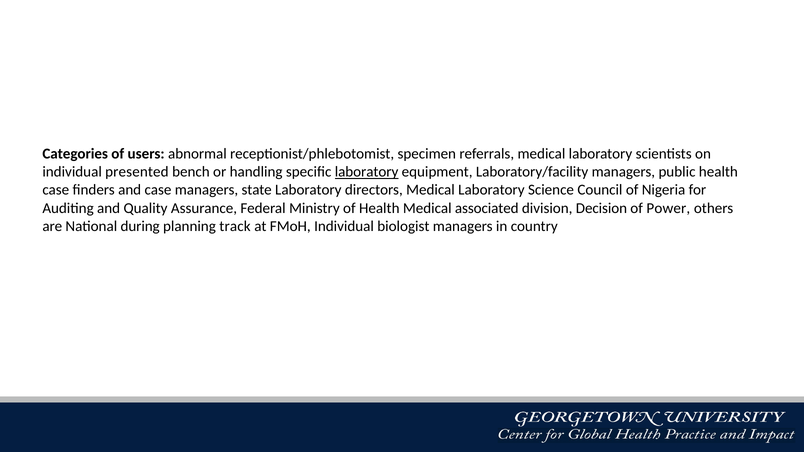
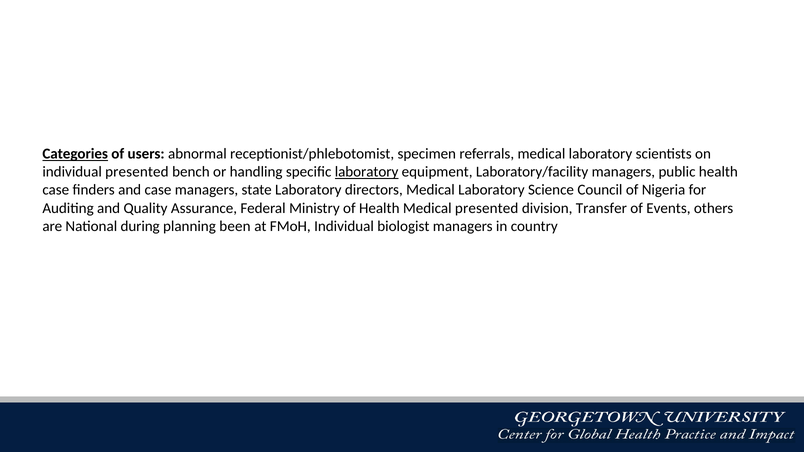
Categories underline: none -> present (75, 154)
Medical associated: associated -> presented (487, 208)
Decision: Decision -> Transfer (601, 208)
Power: Power -> Events (668, 208)
track: track -> been (235, 226)
